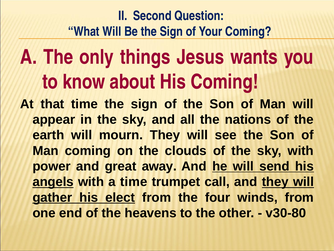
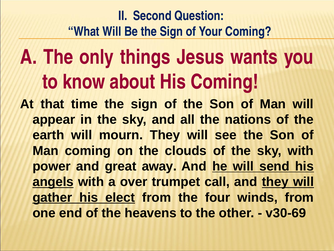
a time: time -> over (134, 182)
v30-80: v30-80 -> v30-69 (286, 213)
